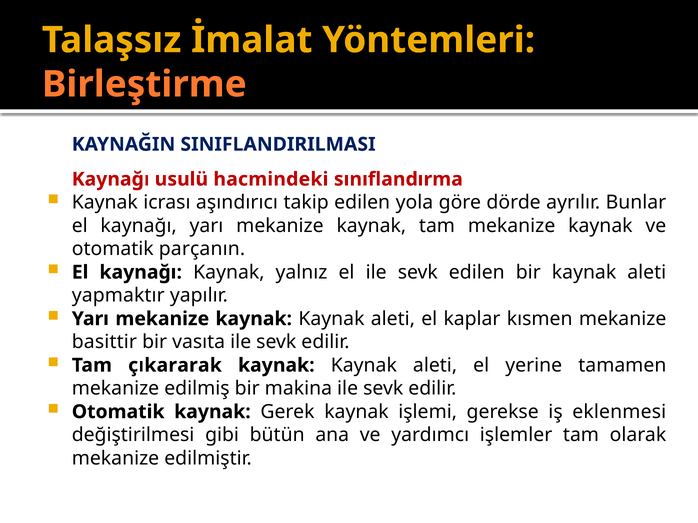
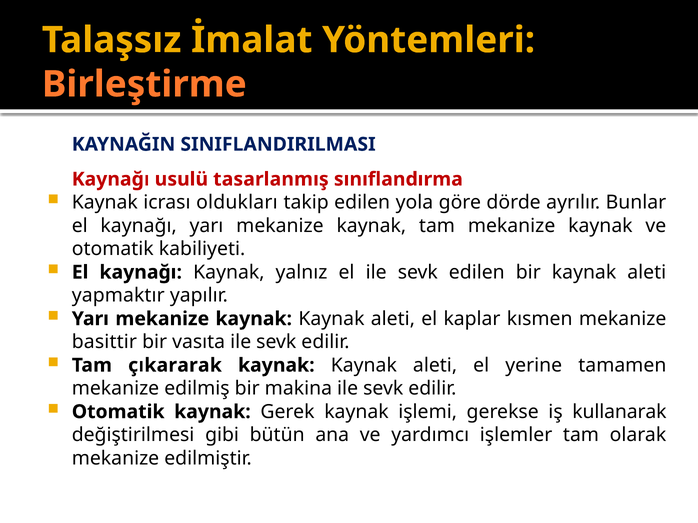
hacmindeki: hacmindeki -> tasarlanmış (271, 179)
aşındırıcı: aşındırıcı -> oldukları (237, 203)
parçanın: parçanın -> kabiliyeti (202, 249)
eklenmesi: eklenmesi -> kullanarak (619, 412)
